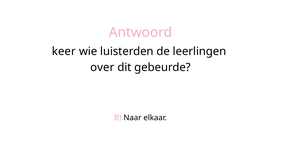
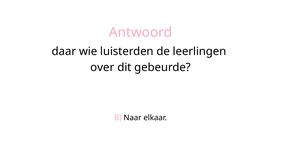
keer: keer -> daar (64, 51)
